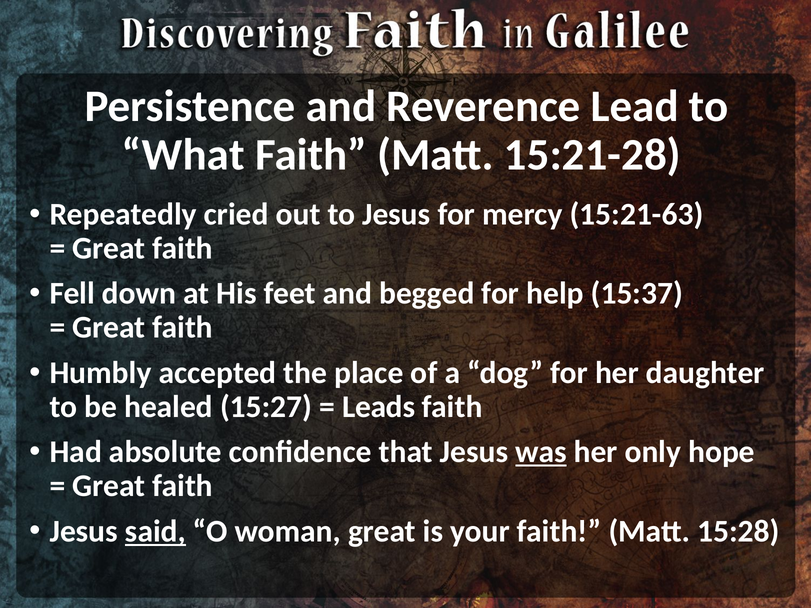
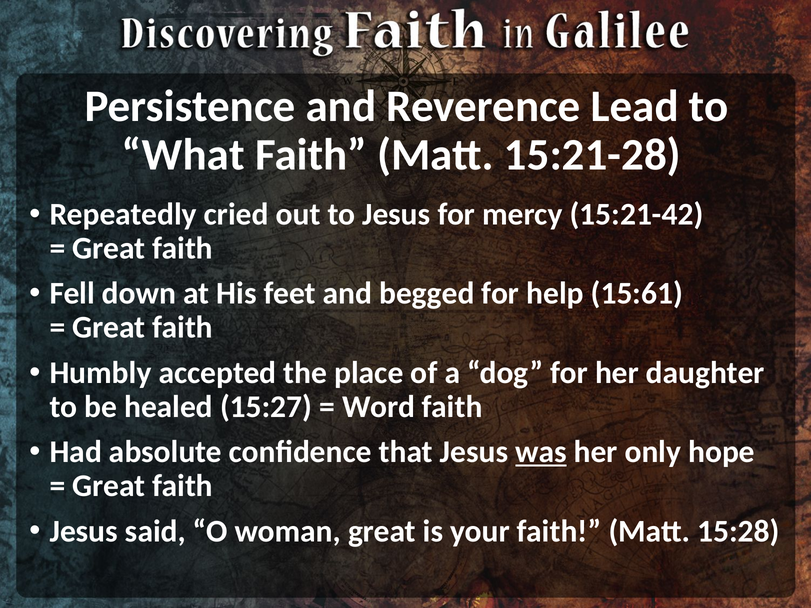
15:21-63: 15:21-63 -> 15:21-42 (636, 214)
15:37: 15:37 -> 15:61 (637, 294)
Leads: Leads -> Word (379, 407)
said underline: present -> none (155, 532)
